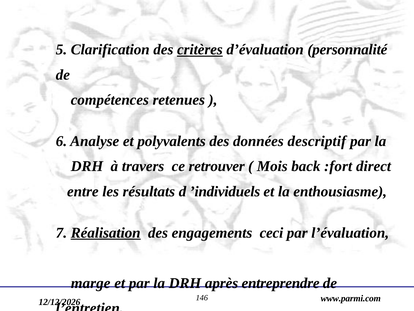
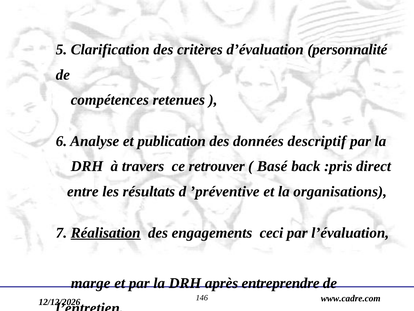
critères underline: present -> none (200, 50)
polyvalents: polyvalents -> publication (172, 141)
Mois: Mois -> Basé (272, 166)
:fort: :fort -> :pris (338, 166)
’individuels: ’individuels -> ’préventive (225, 191)
enthousiasme: enthousiasme -> organisations (340, 191)
www.parmi.com: www.parmi.com -> www.cadre.com (351, 298)
